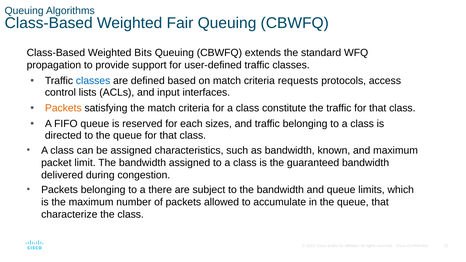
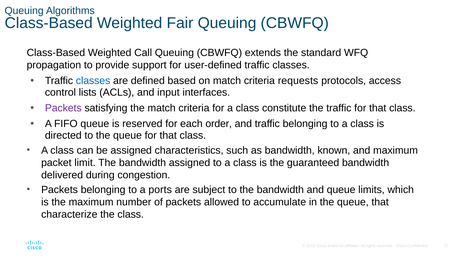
Bits: Bits -> Call (143, 53)
Packets colour: orange -> purple (63, 108)
sizes: sizes -> order (219, 124)
there: there -> ports (160, 190)
